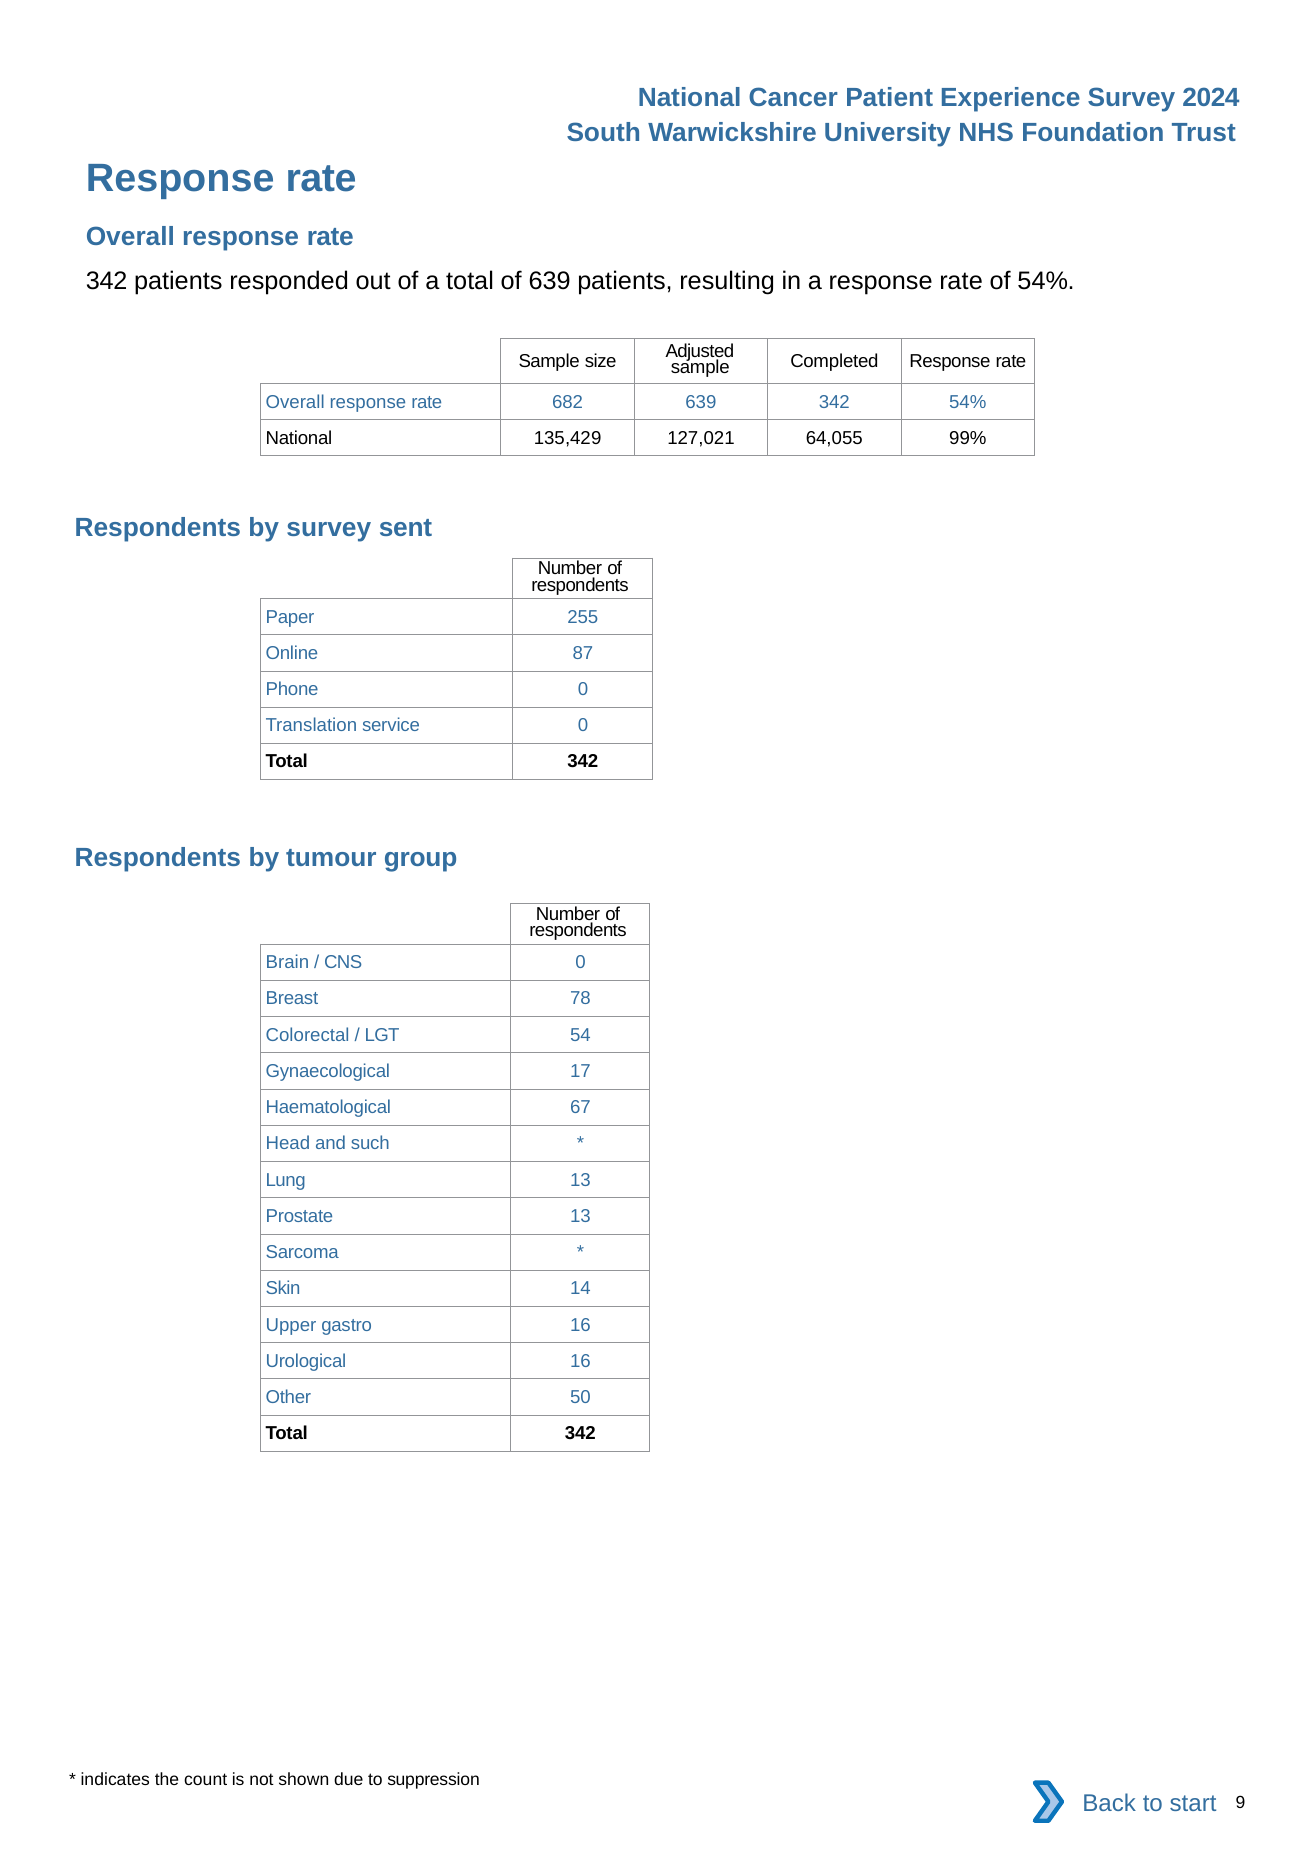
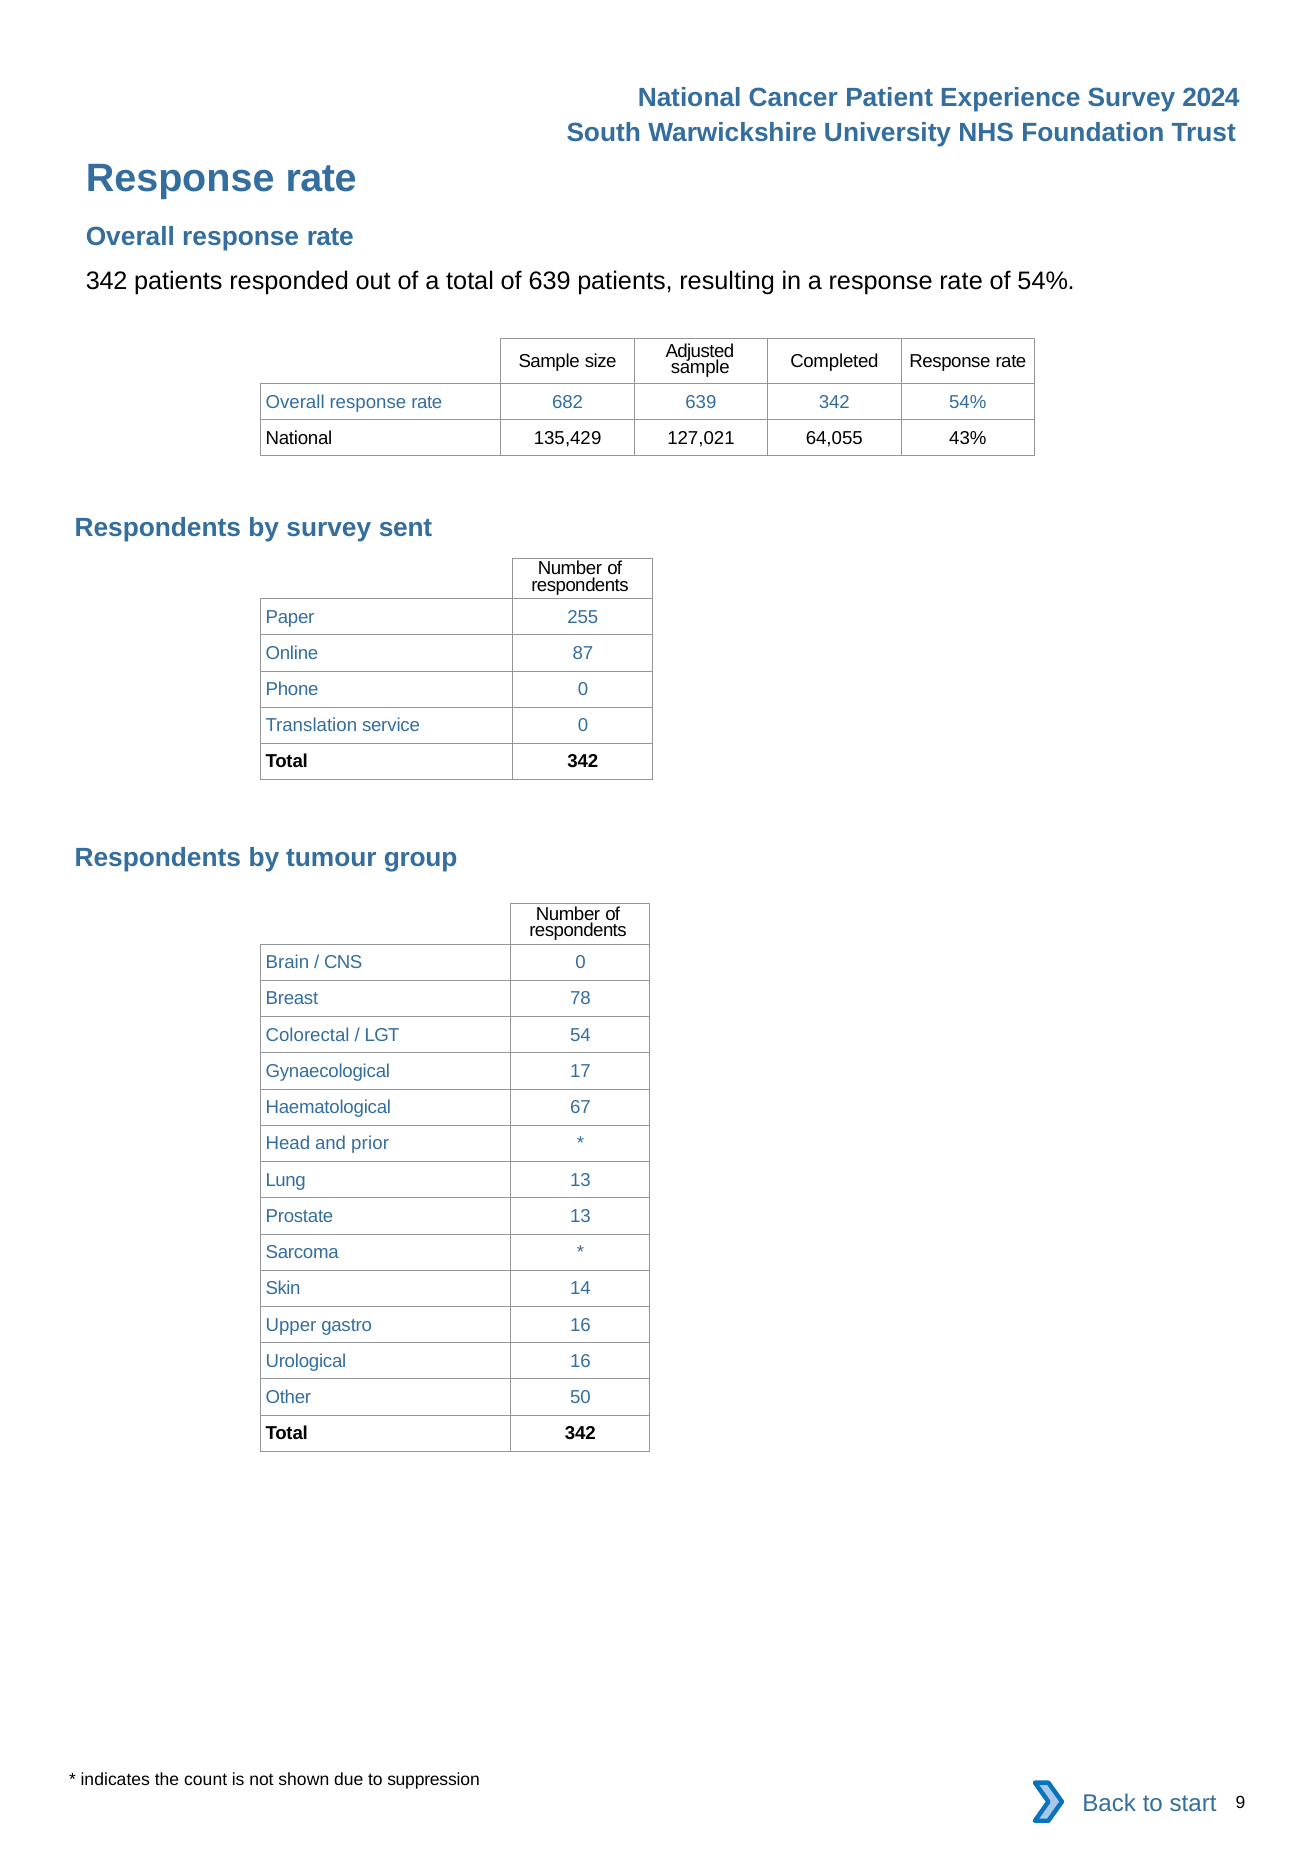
99%: 99% -> 43% (968, 438)
such: such -> prior (370, 1143)
